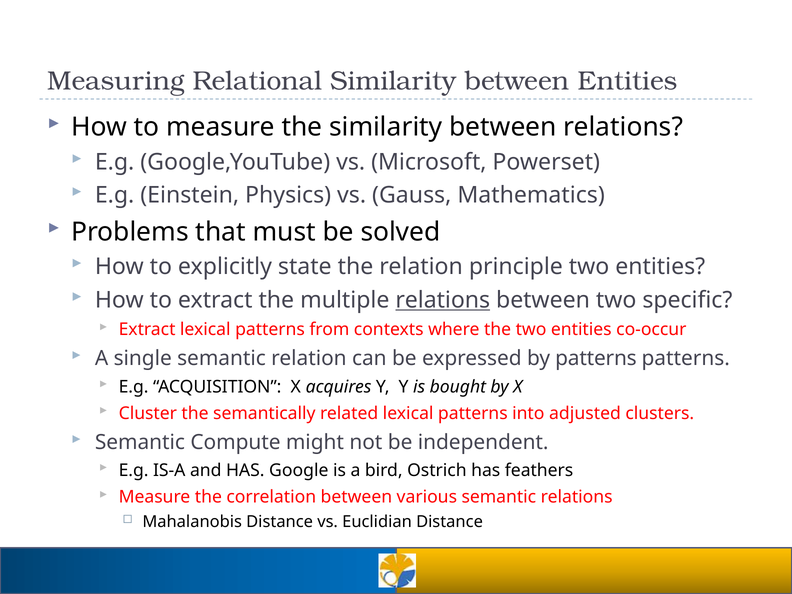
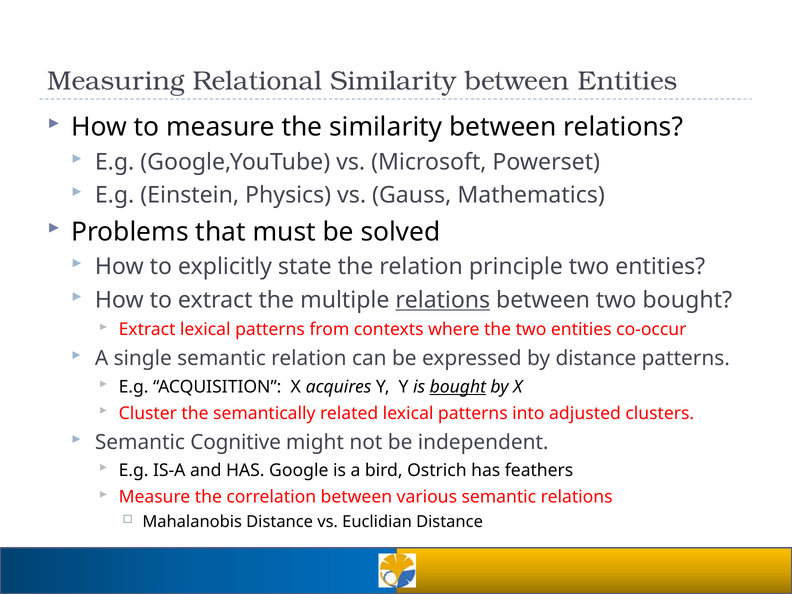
two specific: specific -> bought (687, 300)
by patterns: patterns -> distance (596, 358)
bought underline: none -> present (458, 387)
Compute: Compute -> Cognitive (236, 442)
